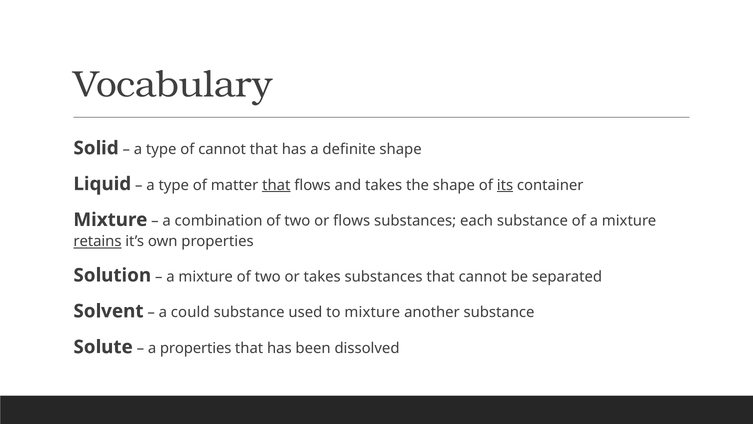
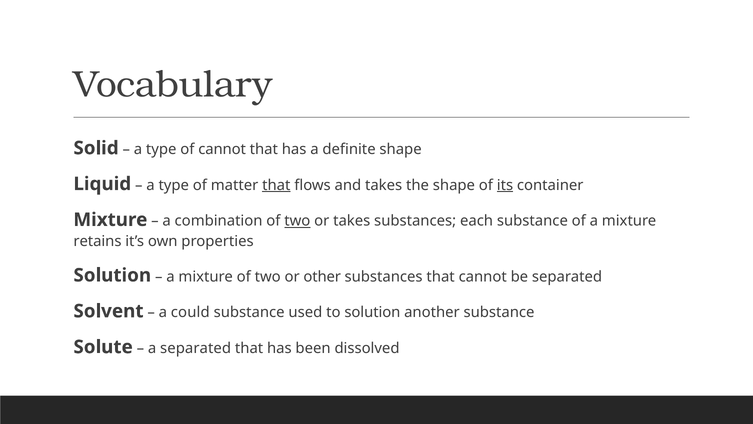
two underline: none -> present (297, 221)
or flows: flows -> takes (352, 221)
retains underline: present -> none (97, 241)
or takes: takes -> other (322, 276)
to mixture: mixture -> solution (372, 312)
a properties: properties -> separated (196, 348)
